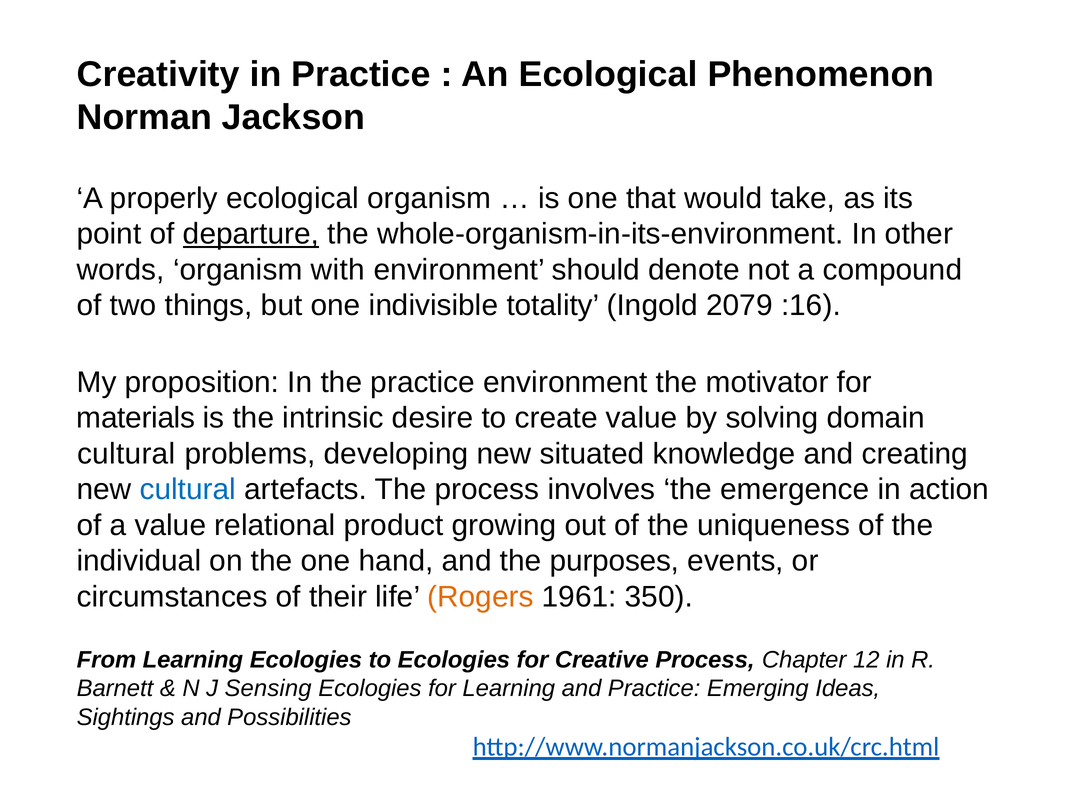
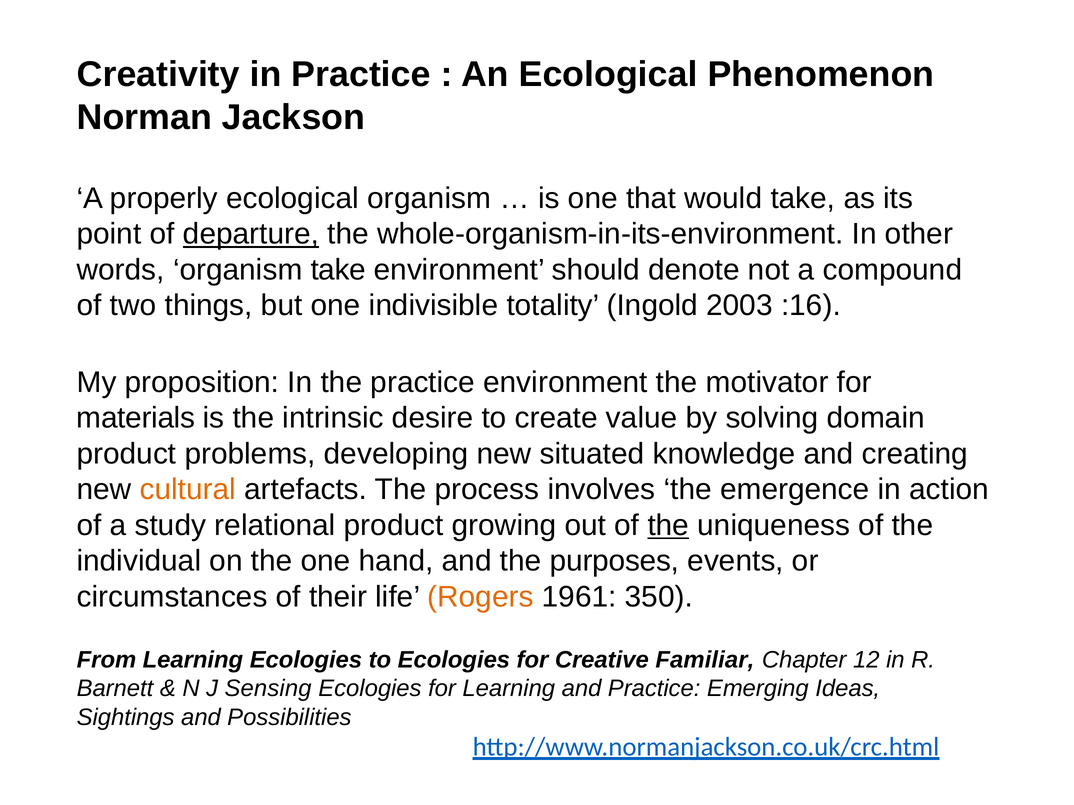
organism with: with -> take (338, 270)
2079: 2079 -> 2003 (740, 306)
cultural: cultural -> product (126, 454)
cultural colour: blue -> orange (188, 490)
a value: value -> study (170, 526)
the underline: none -> present (668, 526)
Creative Process: Process -> Familiar (705, 660)
